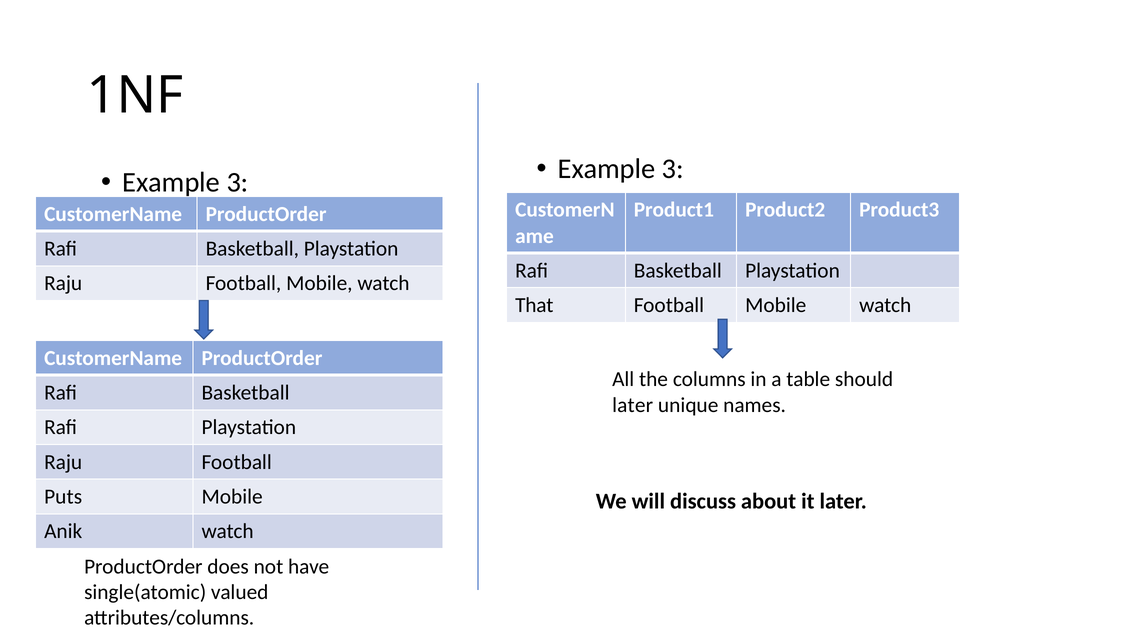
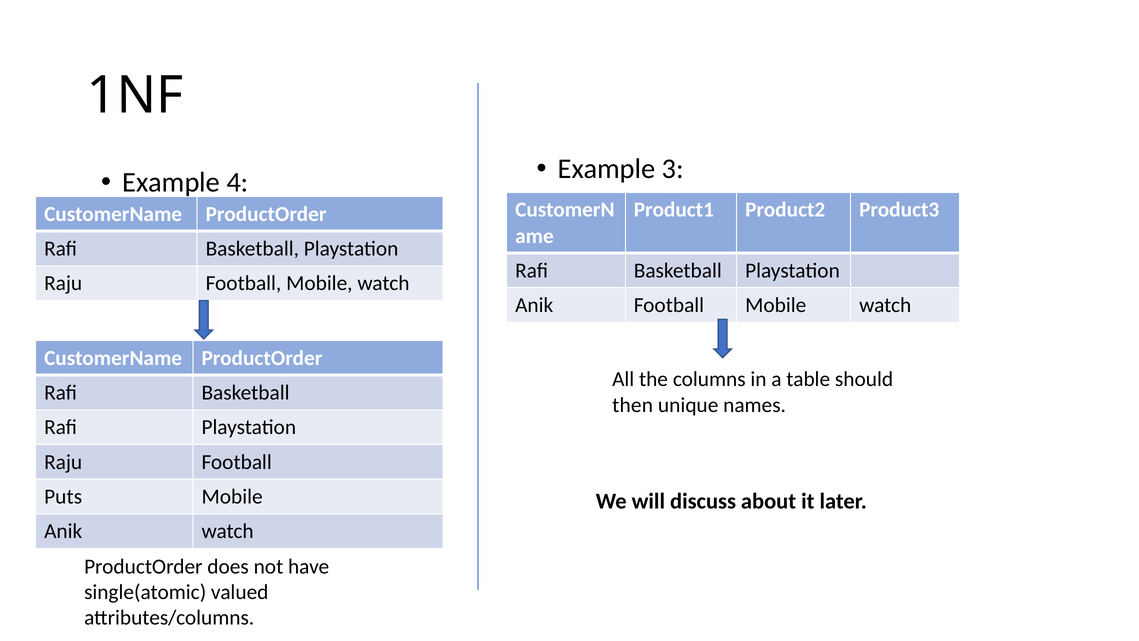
3: 3 -> 4 (238, 182)
That: That -> Anik (534, 305)
later: later -> then (633, 405)
